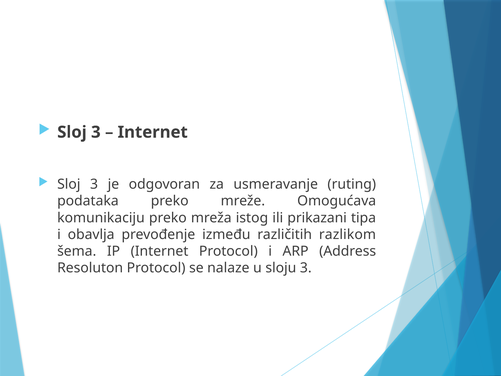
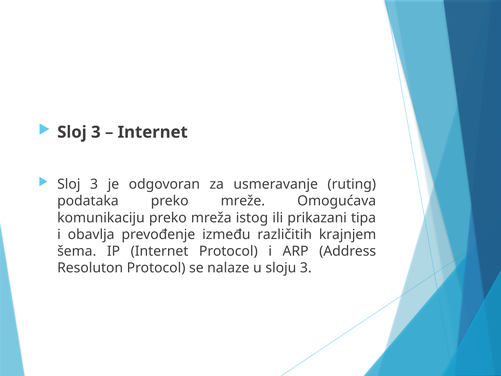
razlikom: razlikom -> krajnjem (348, 234)
